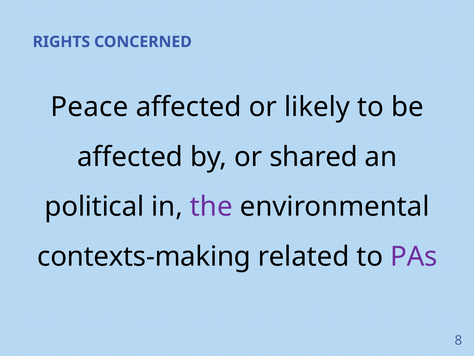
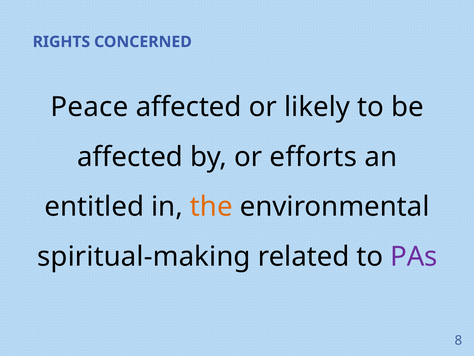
shared: shared -> efforts (313, 157)
political: political -> entitled (94, 206)
the colour: purple -> orange (211, 206)
contexts-making: contexts-making -> spiritual-making (144, 256)
